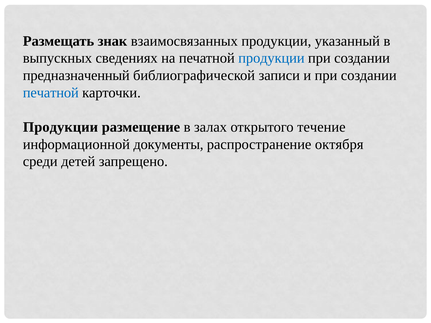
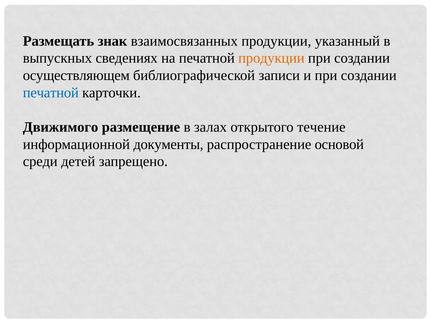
продукции colour: blue -> orange (271, 58)
предназначенный: предназначенный -> осуществляющем (76, 75)
Продукции: Продукции -> Движимого (61, 127)
октября: октября -> основой (339, 144)
